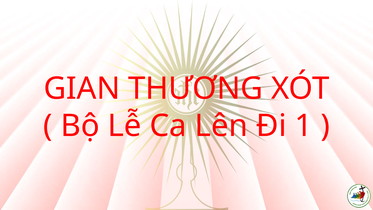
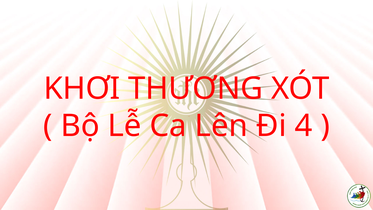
GIAN: GIAN -> KHƠI (82, 88)
1: 1 -> 4 (304, 126)
